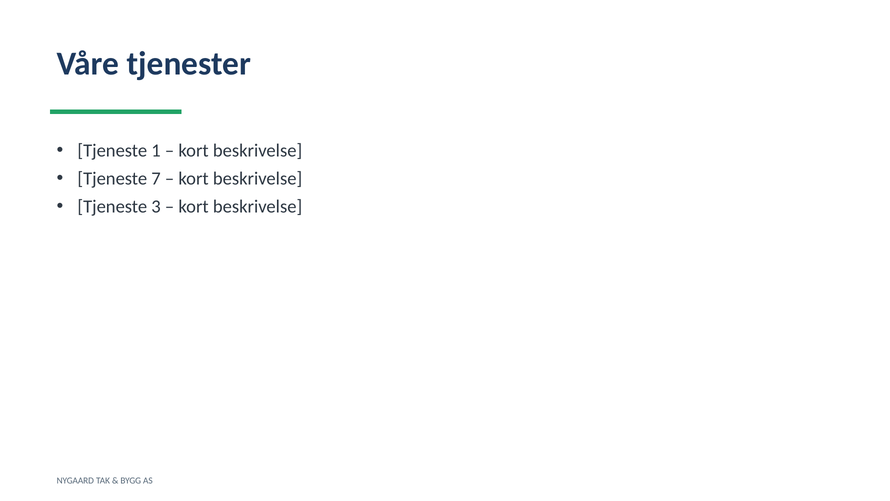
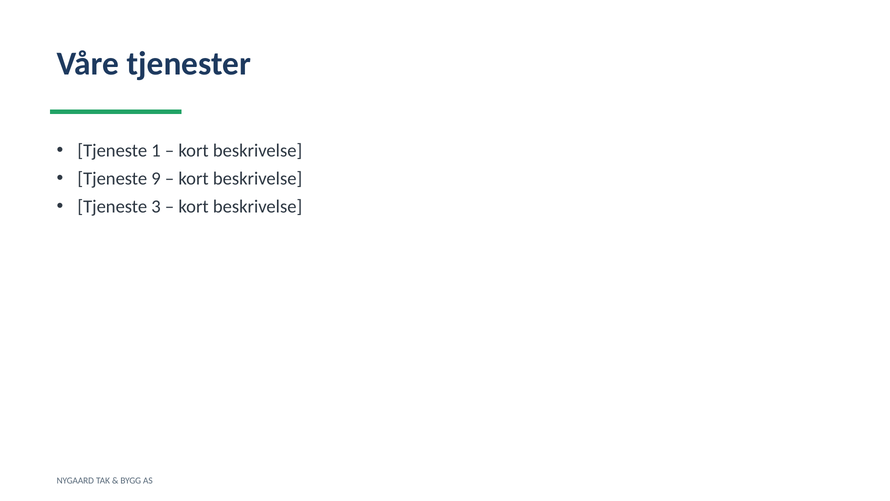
7: 7 -> 9 (156, 179)
